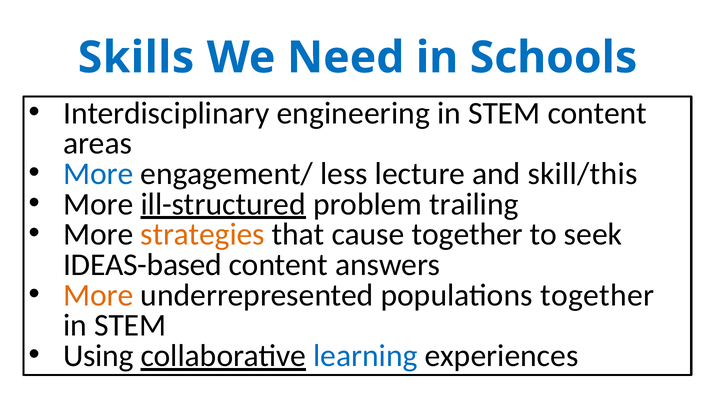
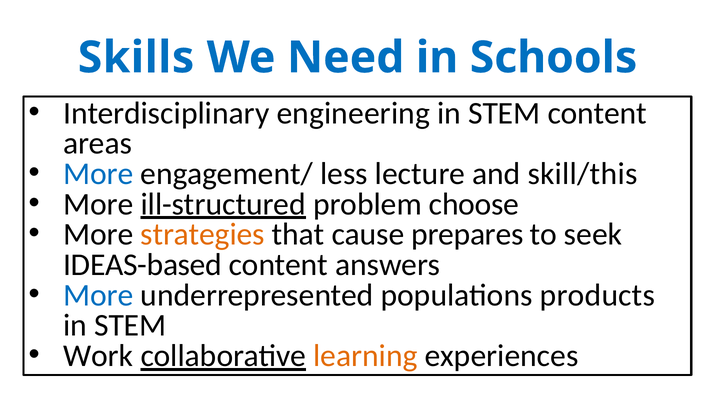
trailing: trailing -> choose (474, 204)
cause together: together -> prepares (467, 235)
More colour: orange -> blue (98, 295)
populations together: together -> products (597, 295)
Using: Using -> Work (98, 356)
learning colour: blue -> orange (365, 356)
